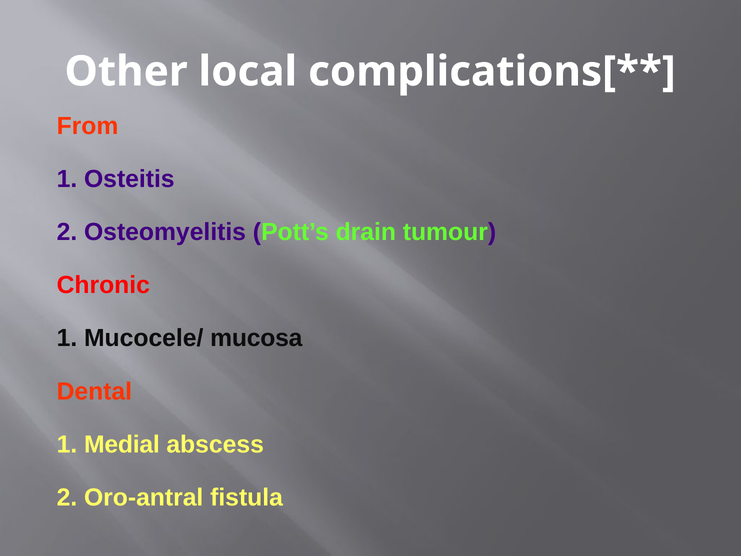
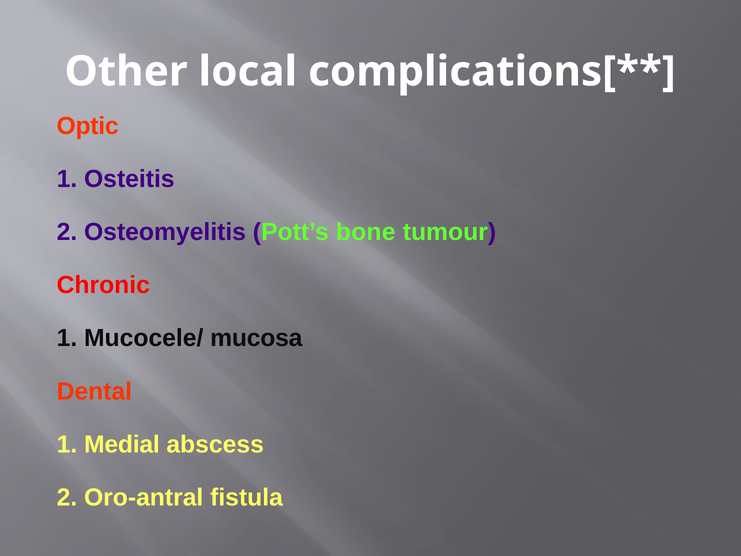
From: From -> Optic (88, 126)
drain: drain -> bone (366, 232)
